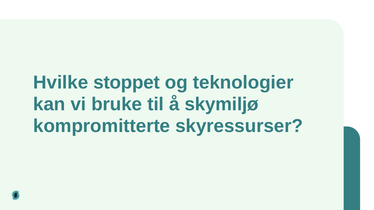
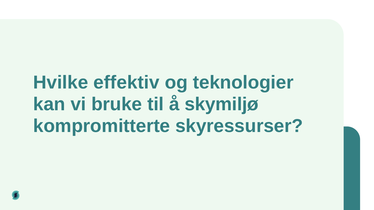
stoppet: stoppet -> effektiv (126, 83)
